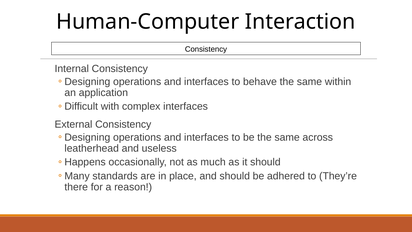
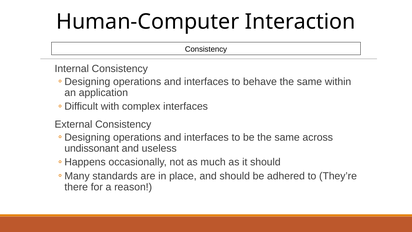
leatherhead: leatherhead -> undissonant (92, 148)
